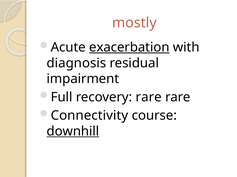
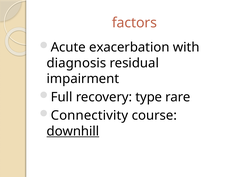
mostly: mostly -> factors (134, 23)
exacerbation underline: present -> none (129, 48)
recovery rare: rare -> type (149, 98)
